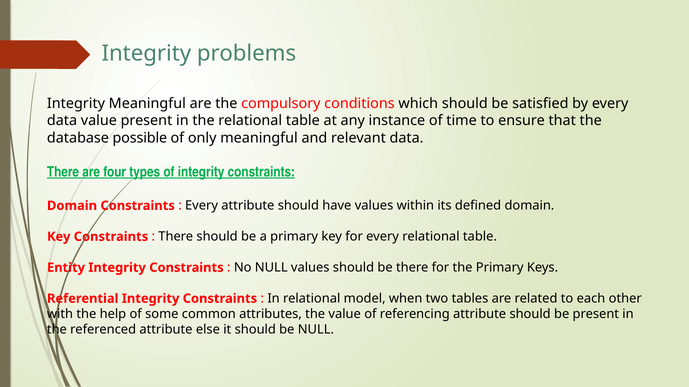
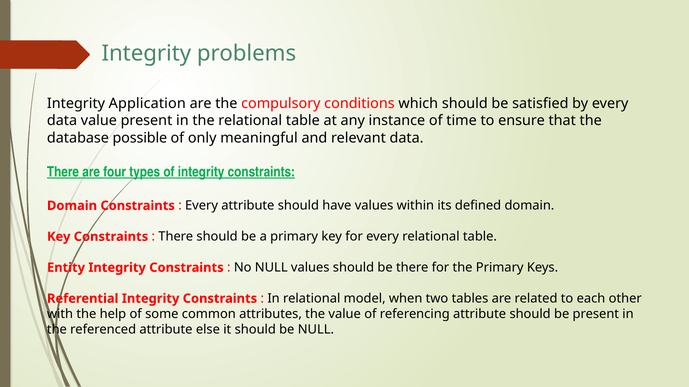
Integrity Meaningful: Meaningful -> Application (147, 104)
